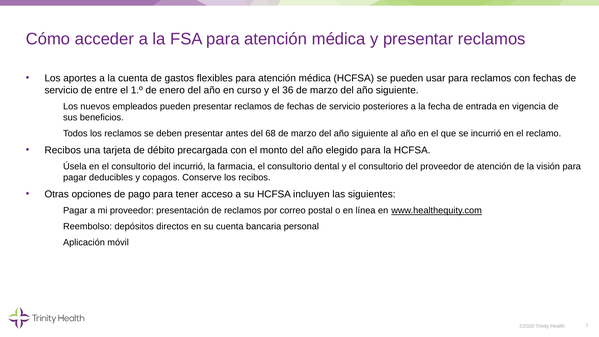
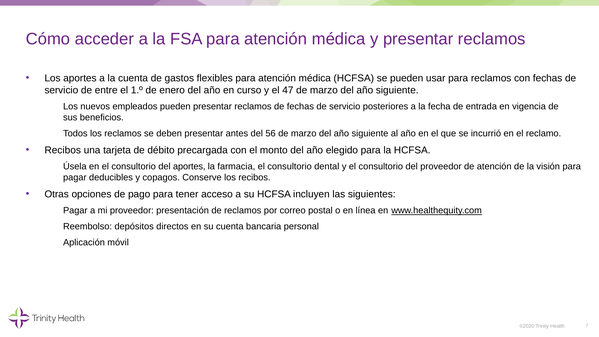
36: 36 -> 47 (288, 90)
68: 68 -> 56 (271, 134)
del incurrió: incurrió -> aportes (189, 167)
